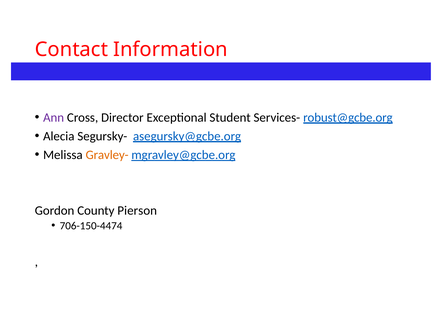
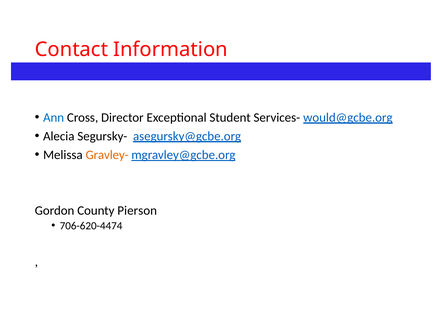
Ann colour: purple -> blue (54, 118)
robust@gcbe.org: robust@gcbe.org -> would@gcbe.org (348, 118)
706-150-4474: 706-150-4474 -> 706-620-4474 (91, 226)
